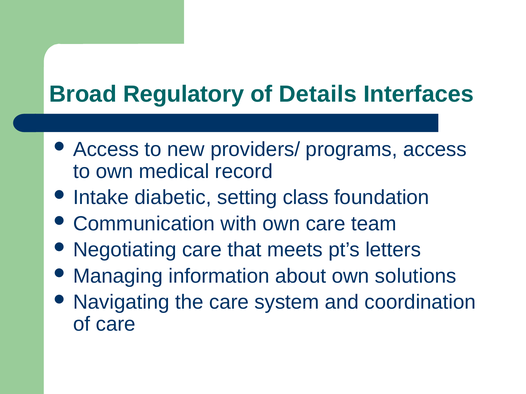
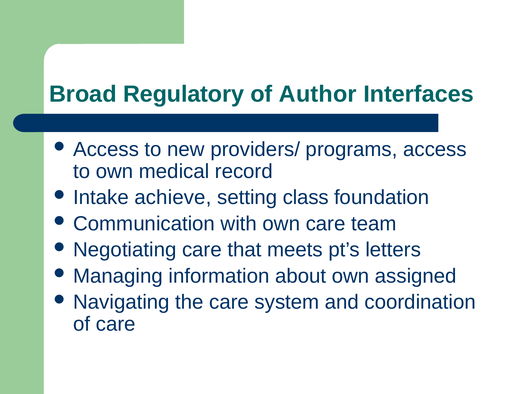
Details: Details -> Author (318, 94)
diabetic: diabetic -> achieve (173, 198)
solutions: solutions -> assigned (416, 276)
